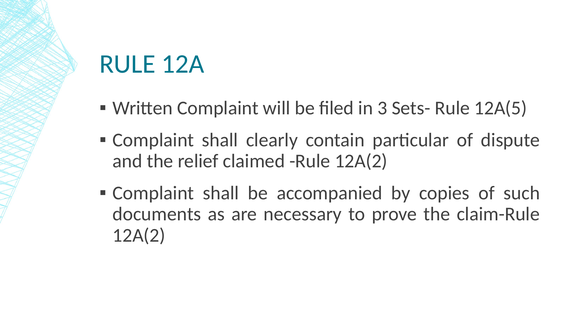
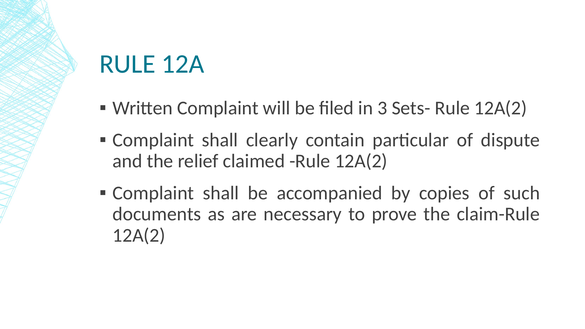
Sets- Rule 12A(5: 12A(5 -> 12A(2 (501, 108)
